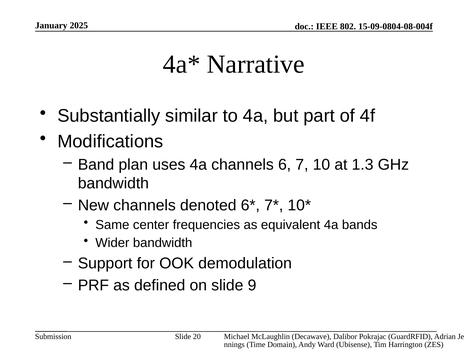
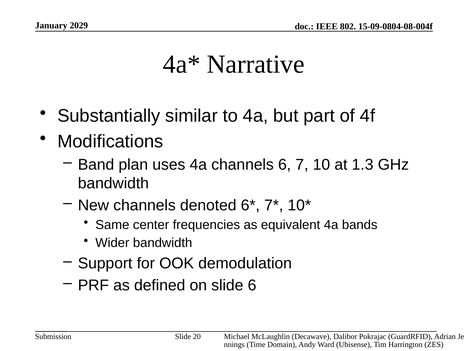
2025: 2025 -> 2029 (79, 26)
slide 9: 9 -> 6 (252, 285)
